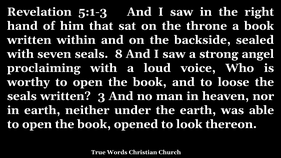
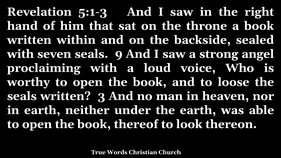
8: 8 -> 9 (119, 54)
opened: opened -> thereof (136, 124)
